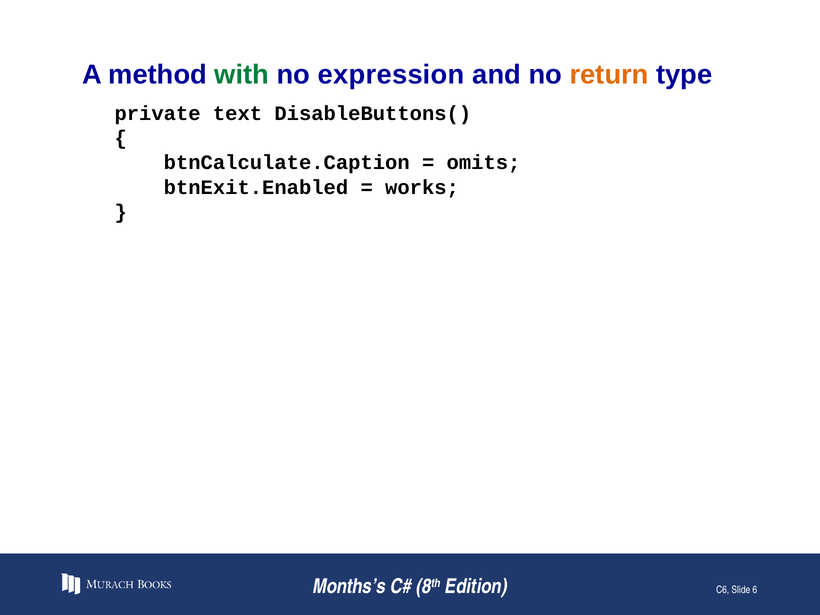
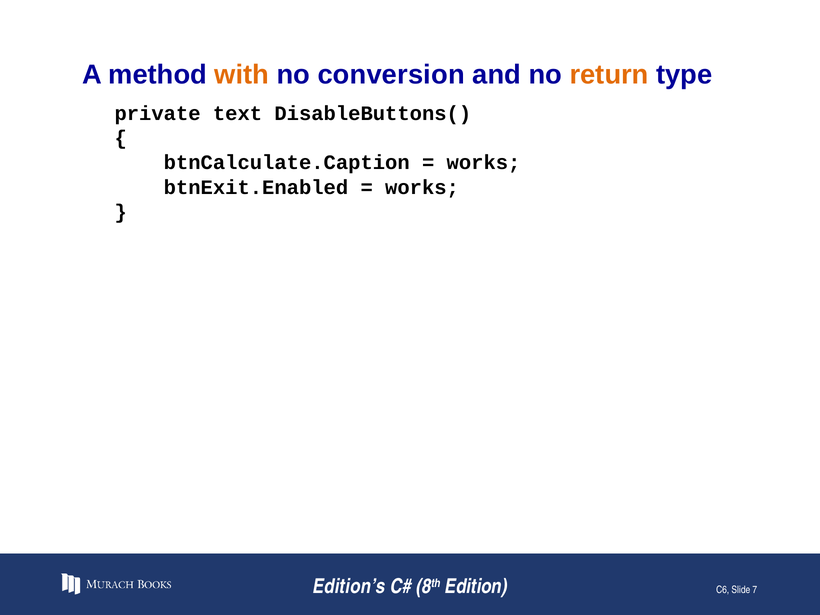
with colour: green -> orange (242, 74)
expression: expression -> conversion (391, 74)
omits: omits -> works (484, 163)
Months’s: Months’s -> Edition’s (349, 586)
6: 6 -> 7 (755, 590)
